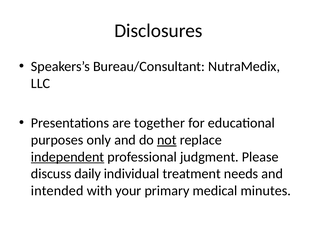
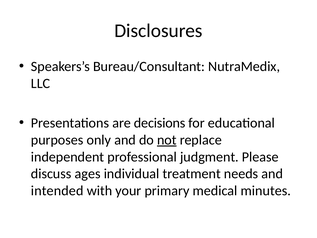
together: together -> decisions (160, 123)
independent underline: present -> none (68, 157)
daily: daily -> ages (88, 174)
